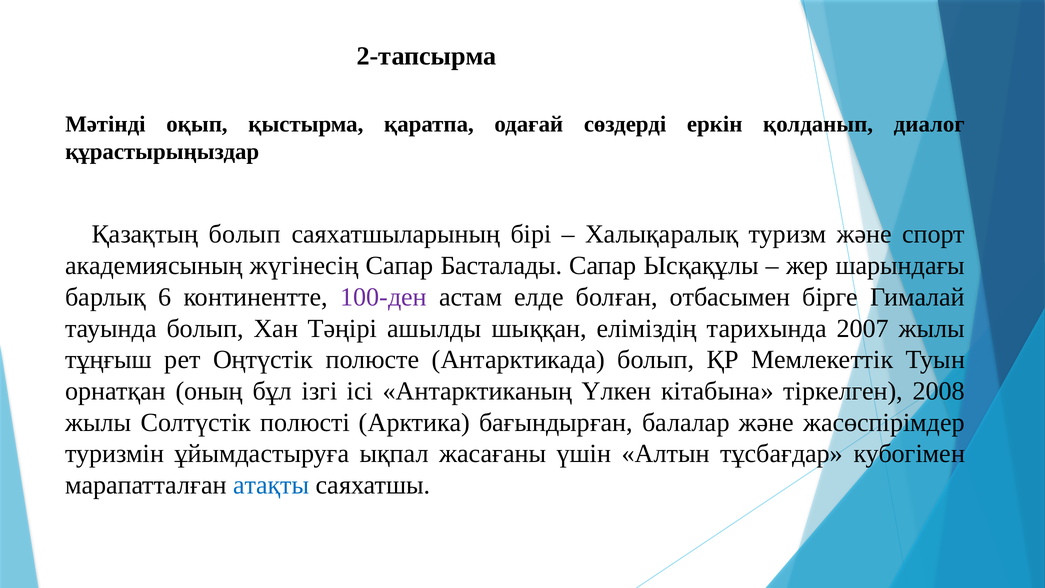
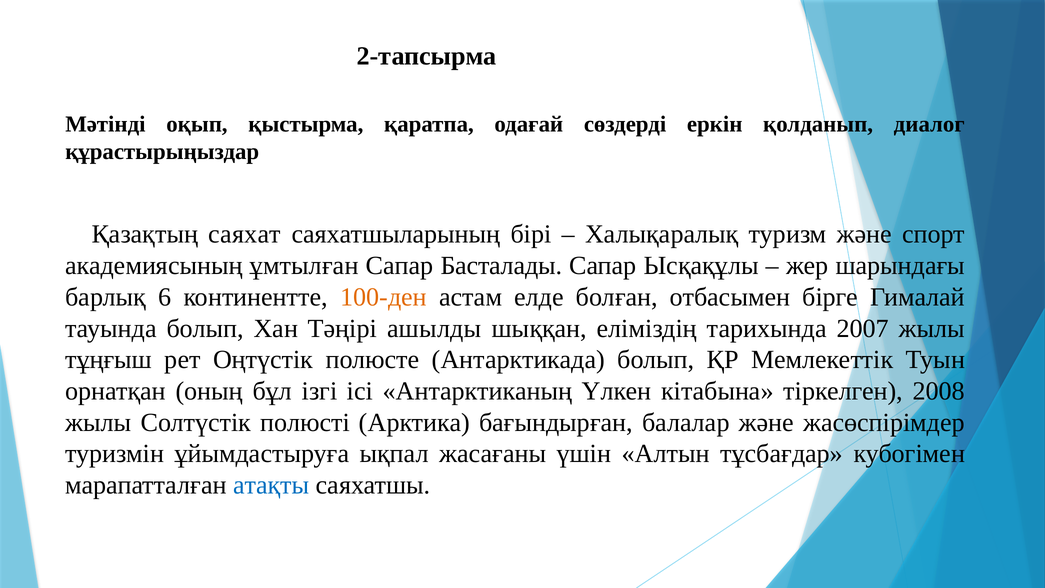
Қазақтың болып: болып -> саяхат (245, 234)
жүгінесің: жүгінесің -> ұмтылған (304, 266)
100-ден colour: purple -> orange (384, 297)
